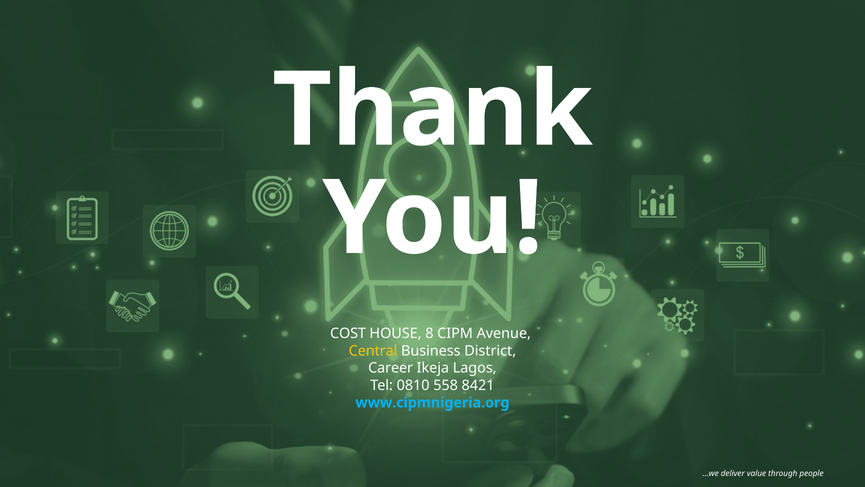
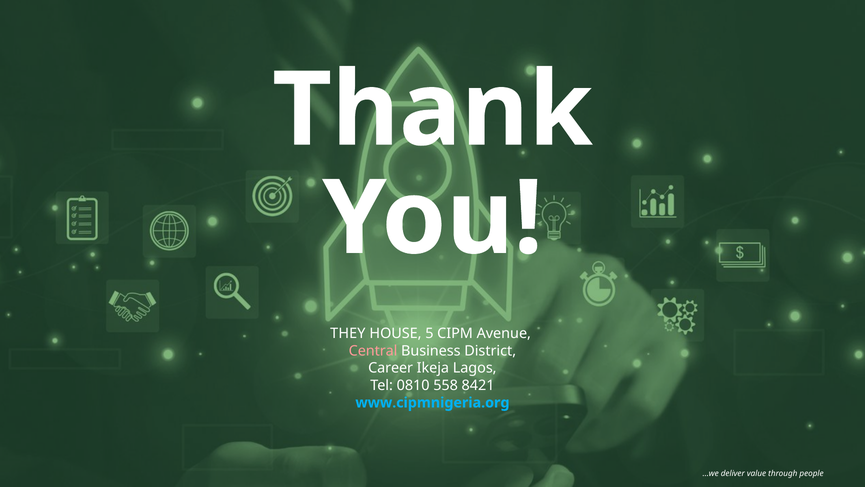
COST: COST -> THEY (348, 333)
8: 8 -> 5 (429, 333)
Central colour: yellow -> pink (373, 350)
